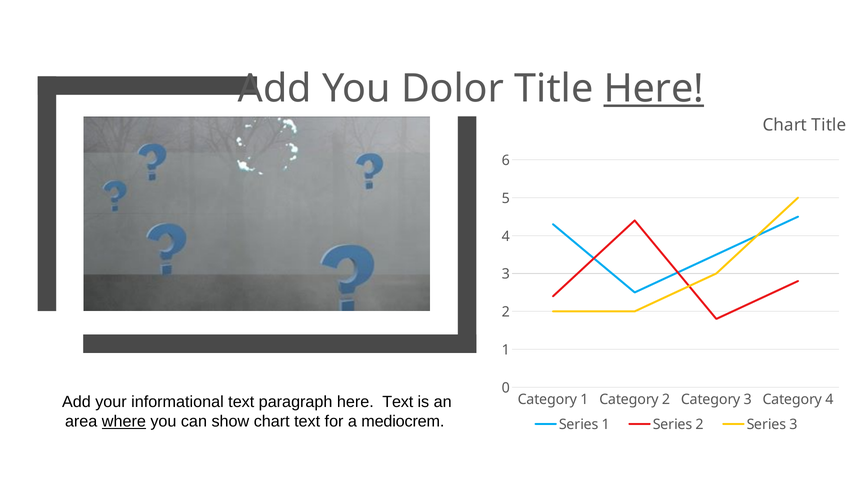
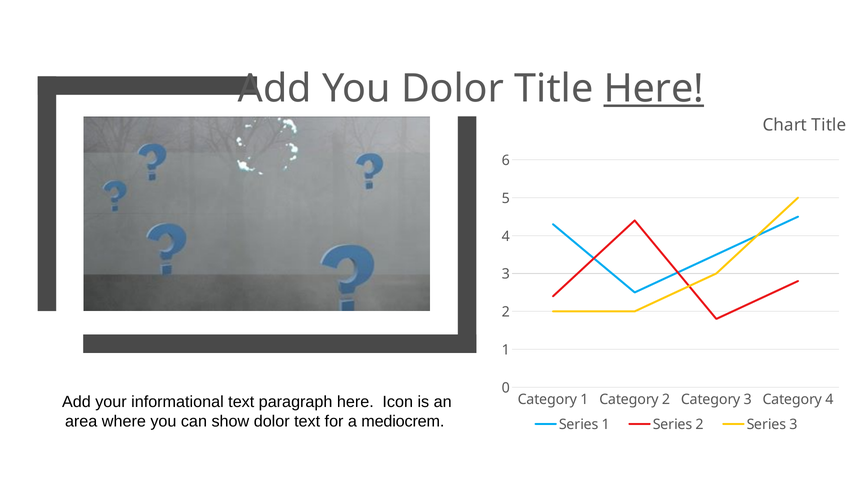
here Text: Text -> Icon (398, 402)
where underline: present -> none (124, 422)
show chart: chart -> dolor (272, 422)
